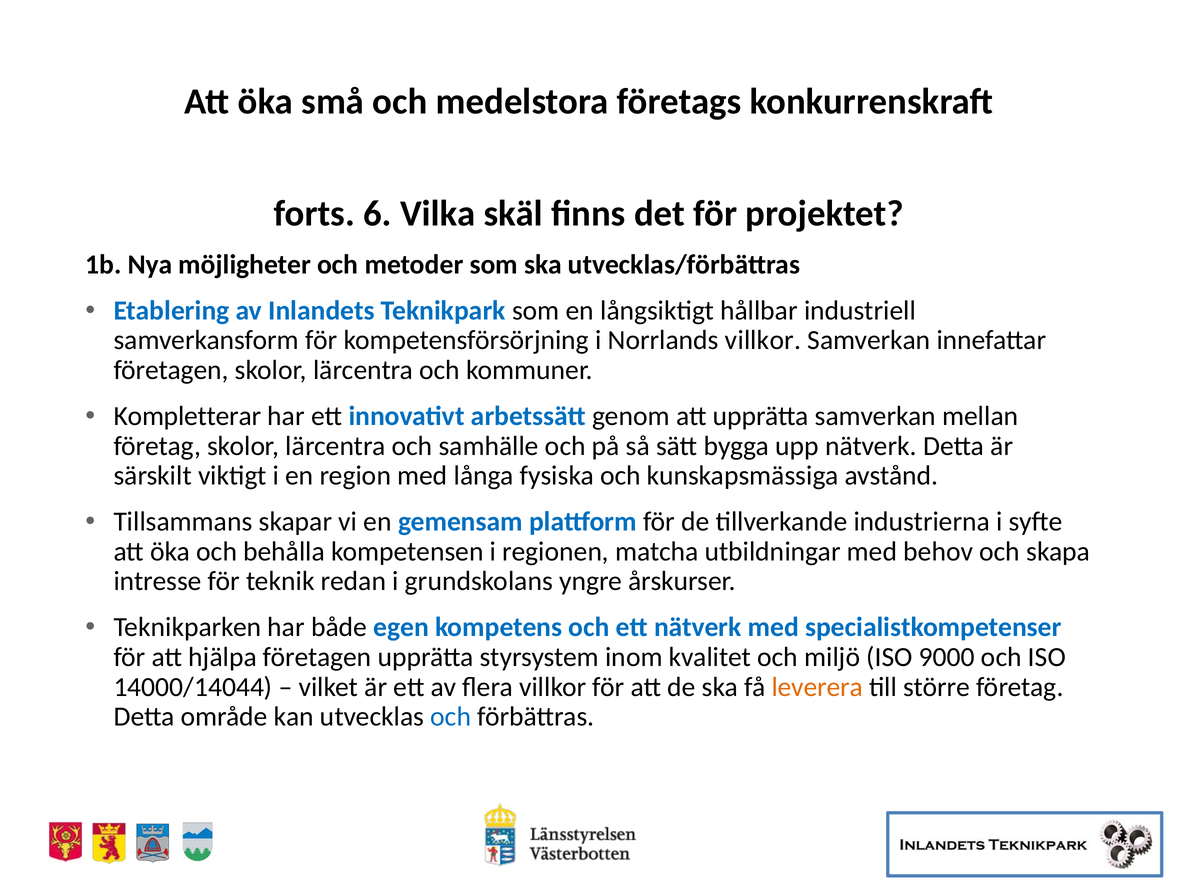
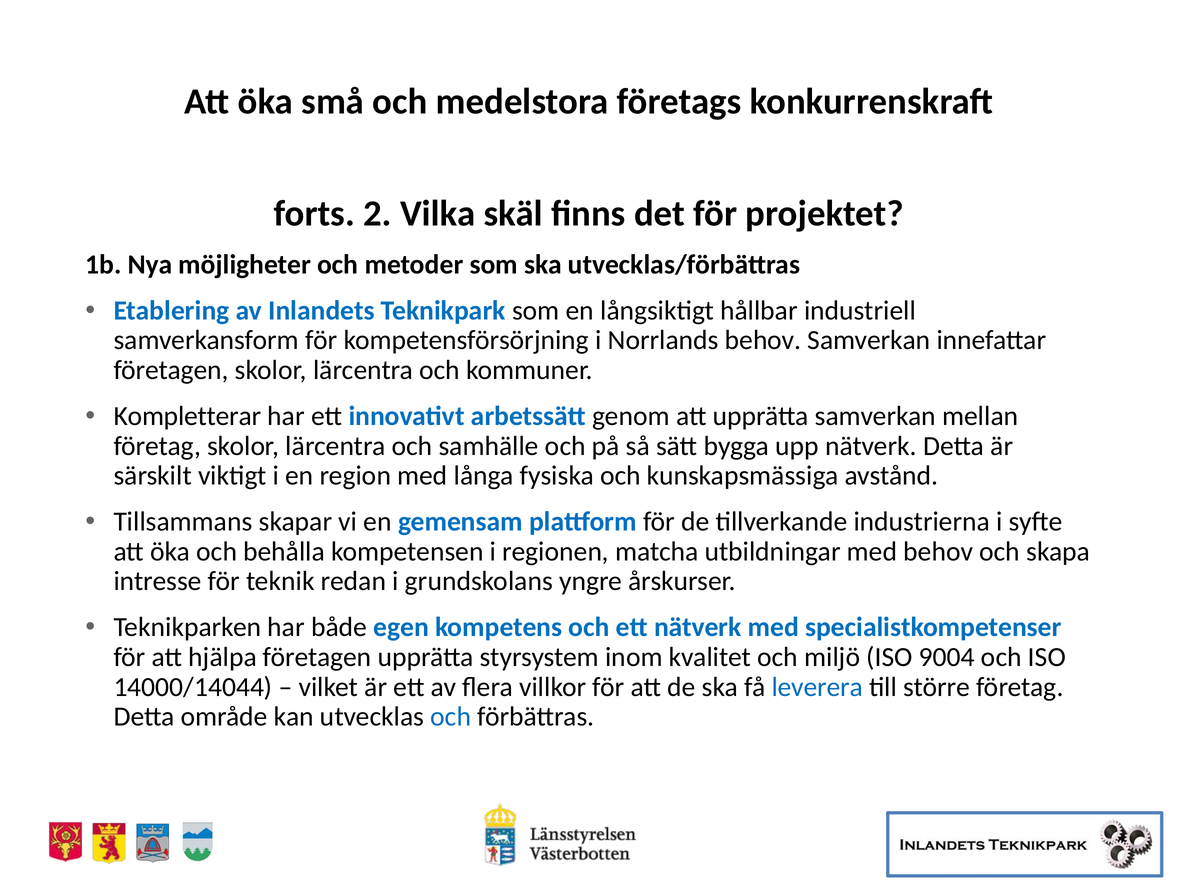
6: 6 -> 2 (377, 213)
Norrlands villkor: villkor -> behov (763, 340)
9000: 9000 -> 9004 (947, 657)
leverera colour: orange -> blue (817, 687)
